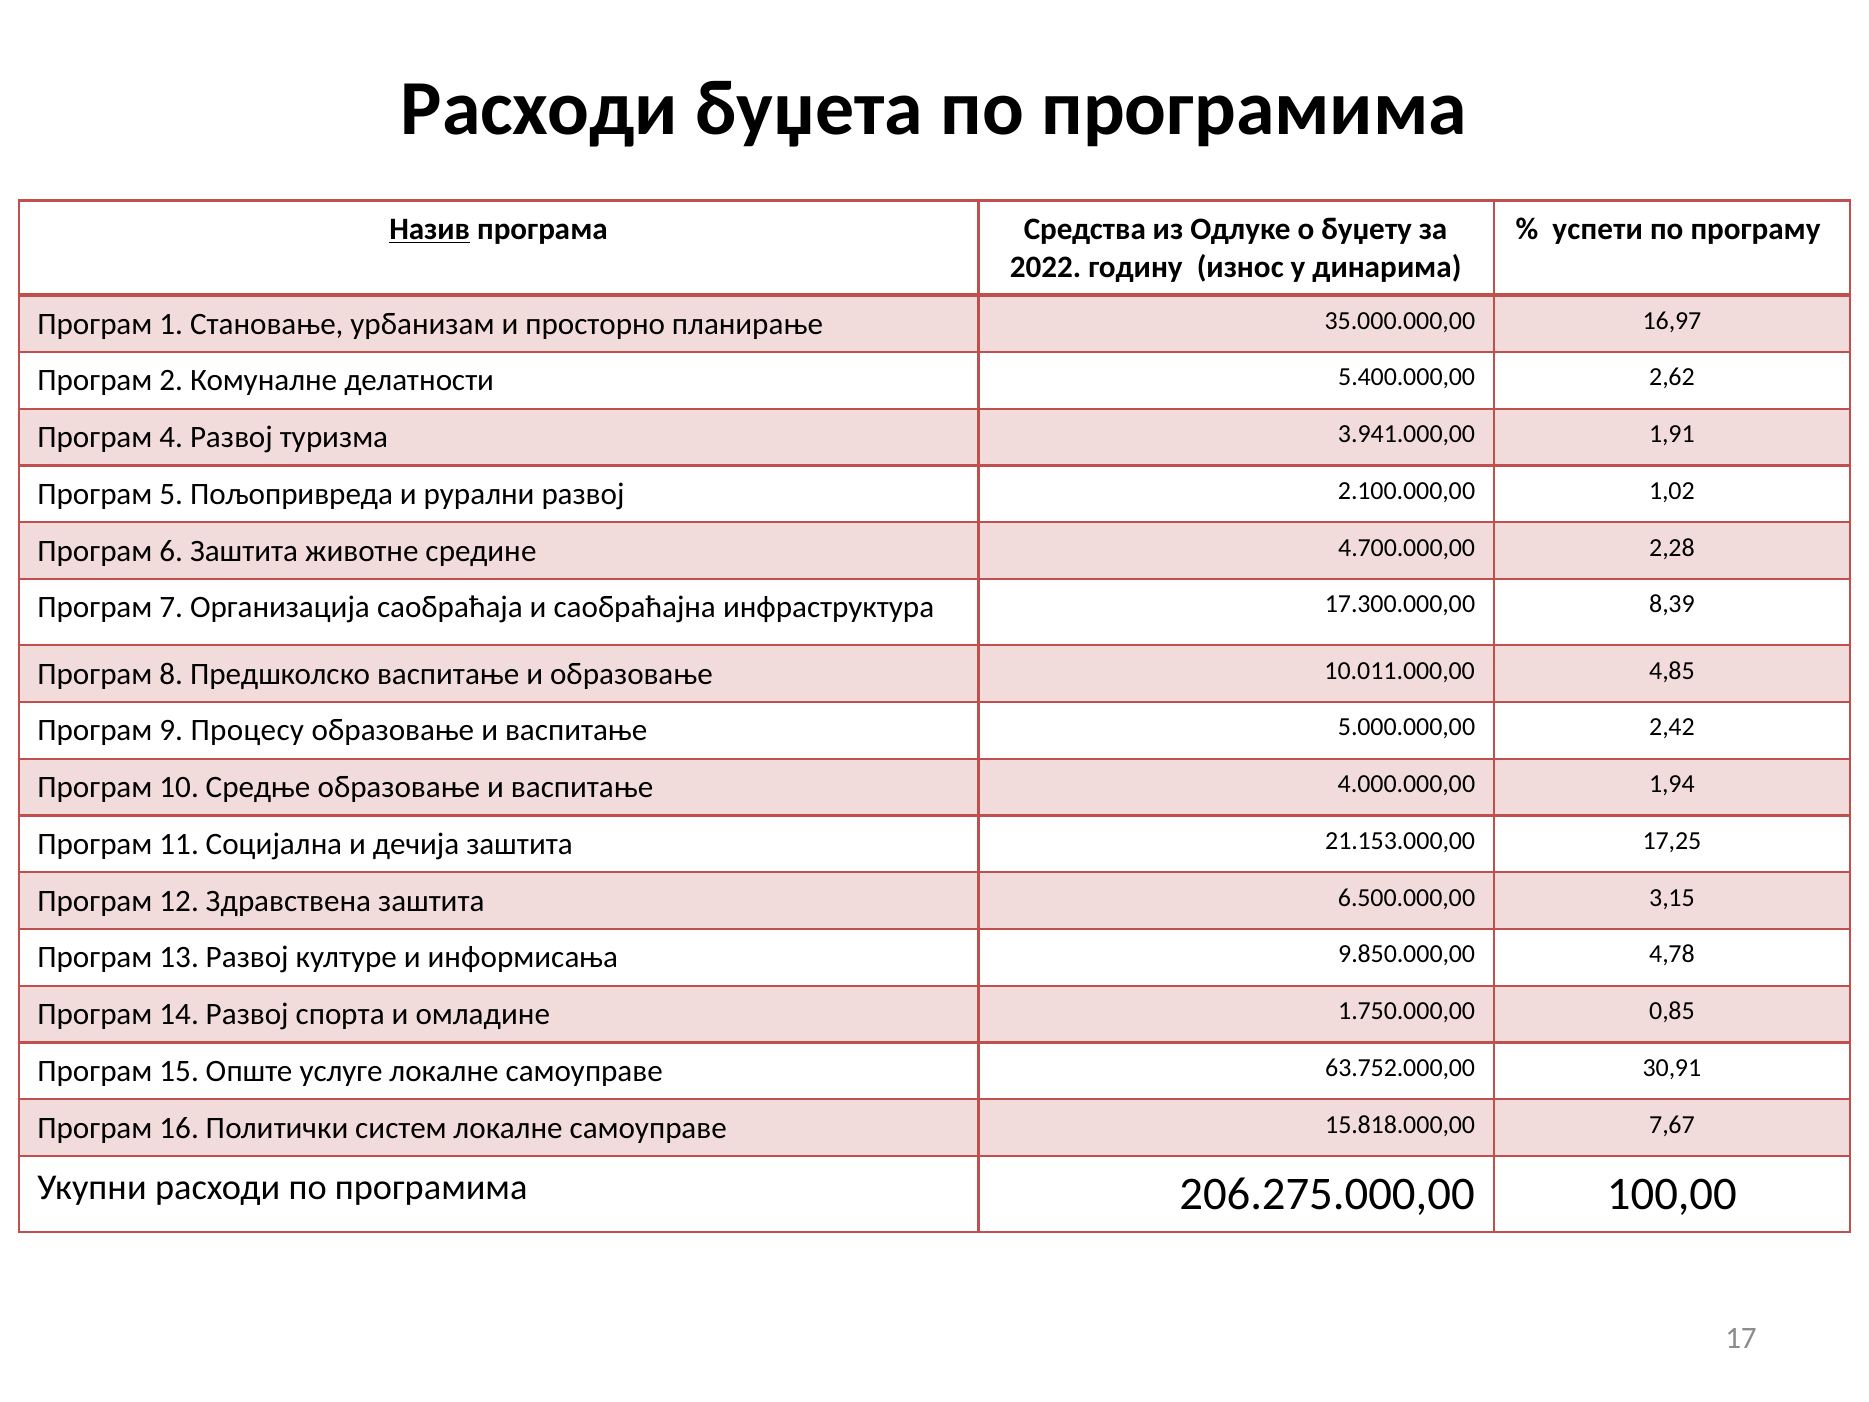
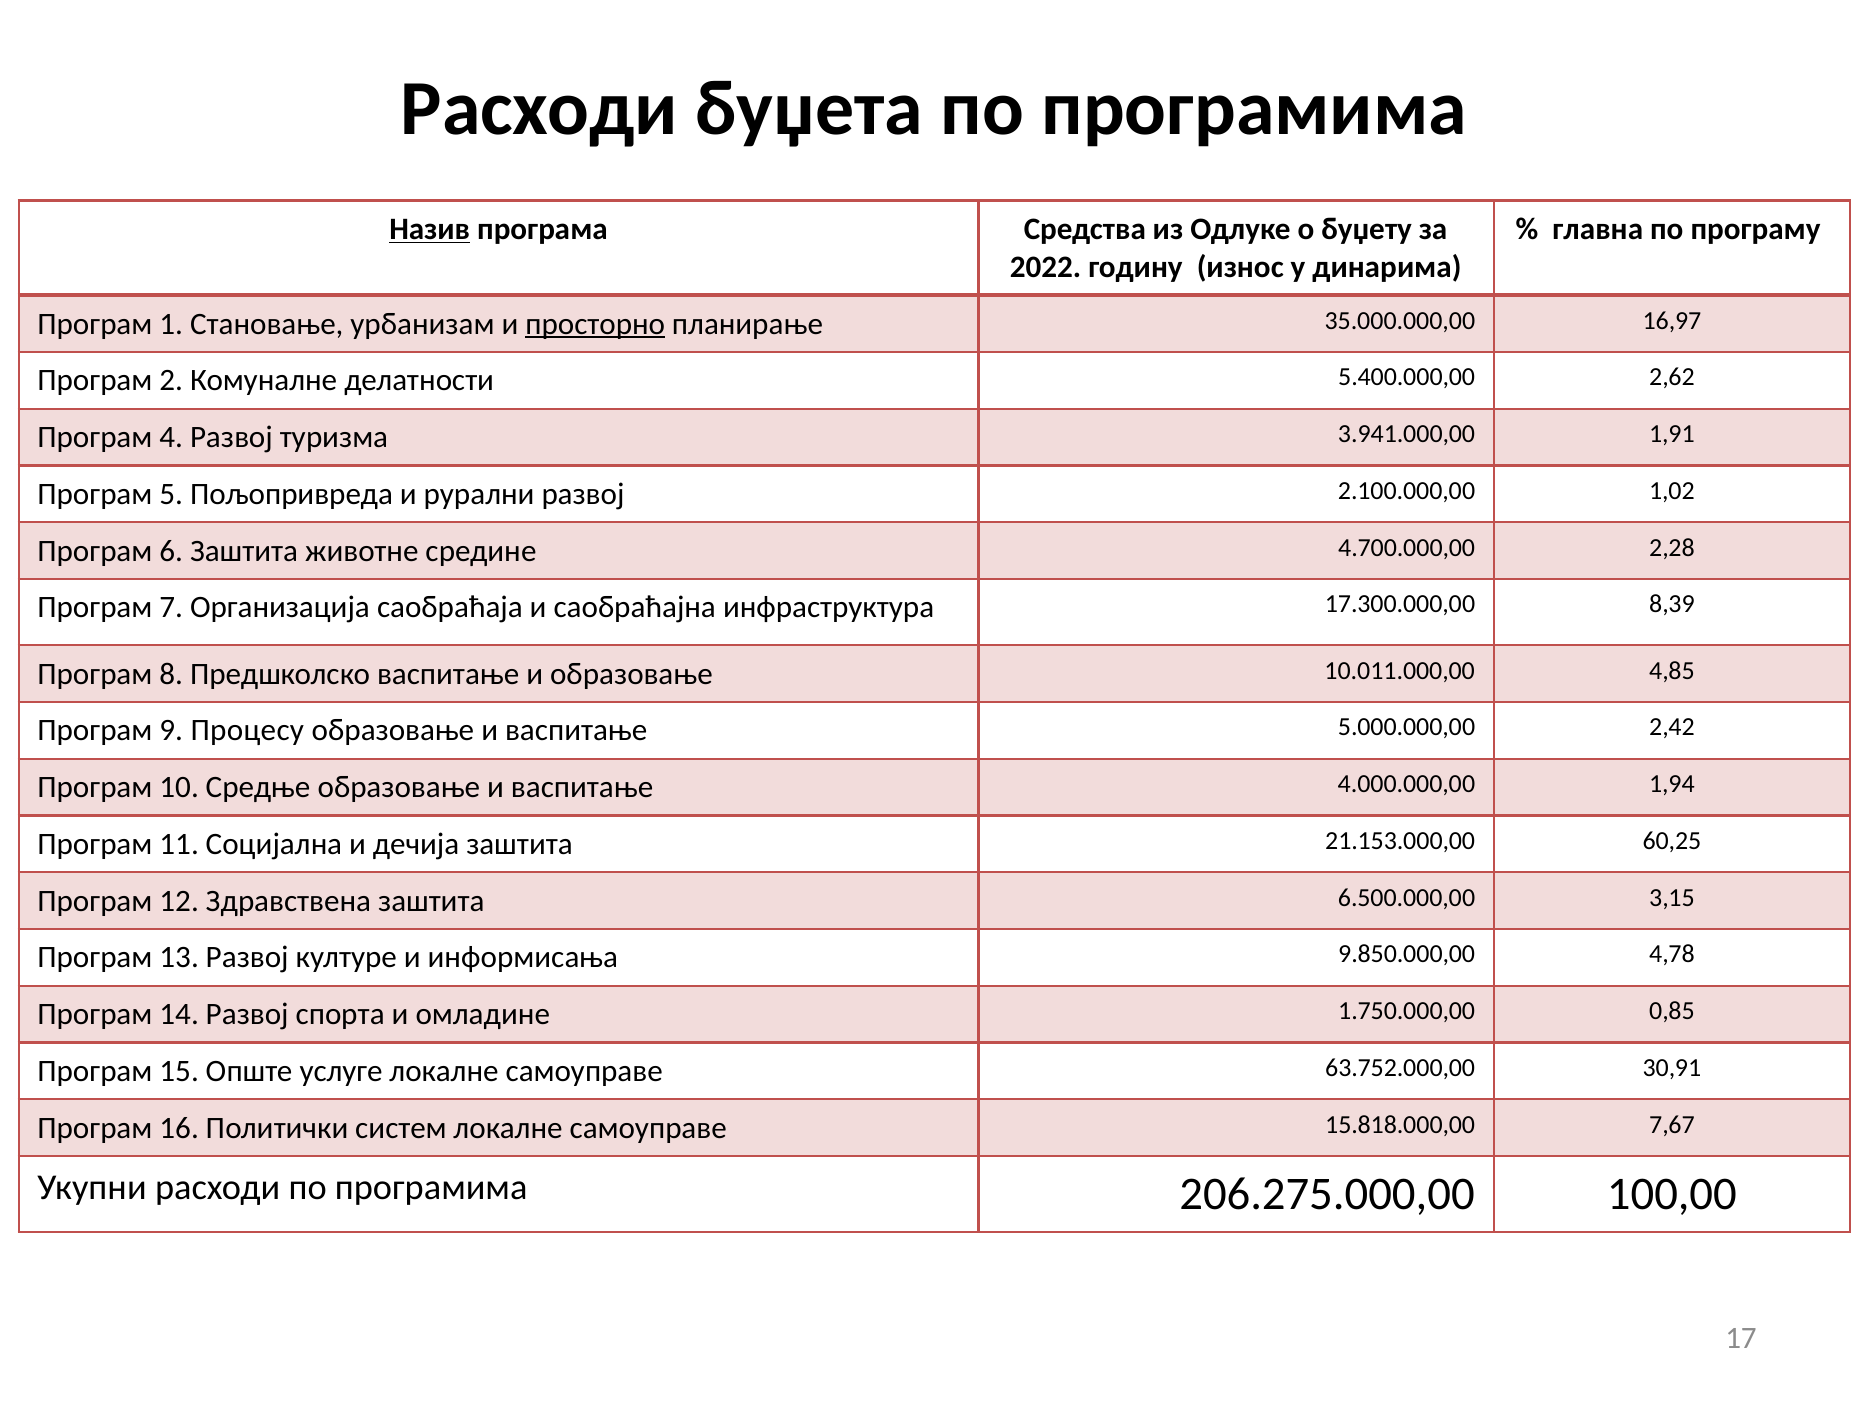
успети: успети -> главна (1598, 229)
просторно underline: none -> present (595, 324)
17,25: 17,25 -> 60,25 (1672, 841)
